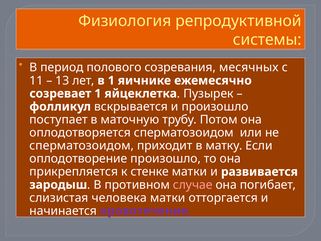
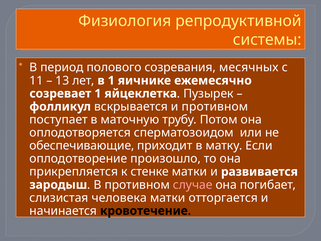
и произошло: произошло -> противном (215, 106)
сперматозоидом: сперматозоидом -> обеспечивающие (82, 146)
кровотечение colour: purple -> black (146, 211)
